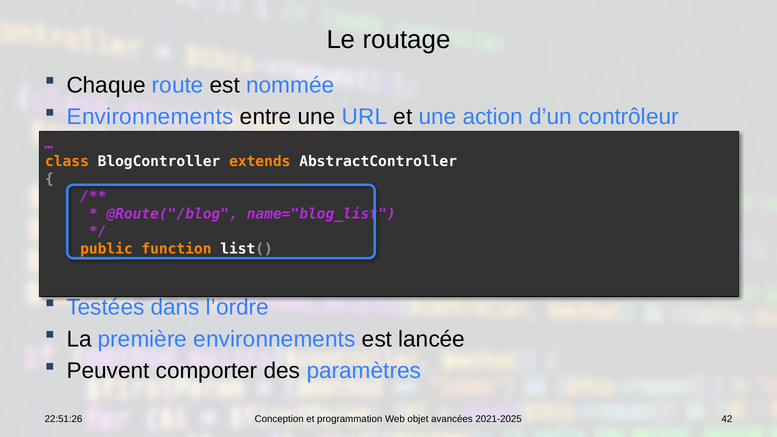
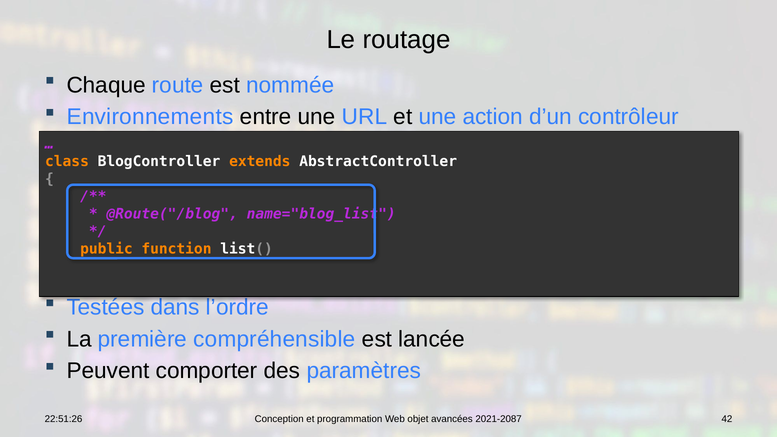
première environnements: environnements -> compréhensible (274, 339)
2021-2025: 2021-2025 -> 2021-2087 (499, 419)
